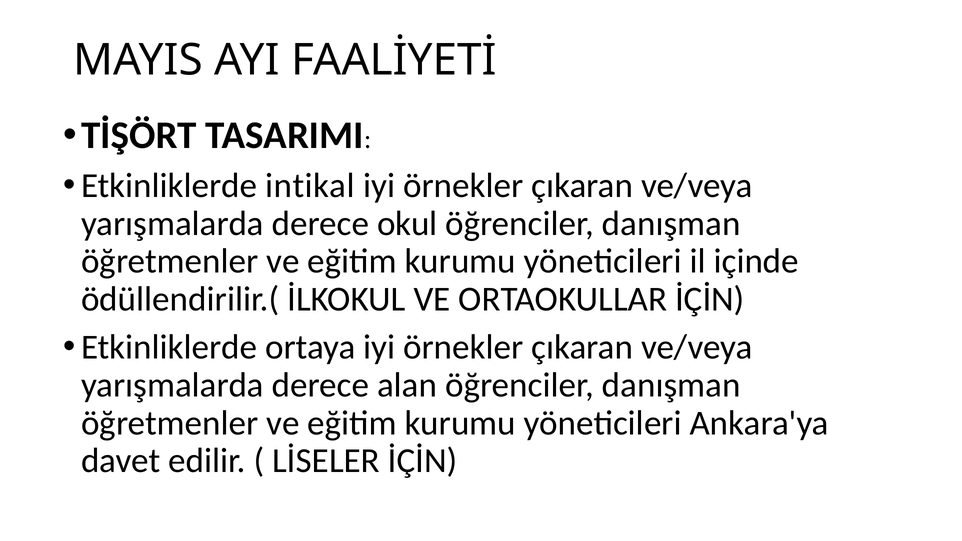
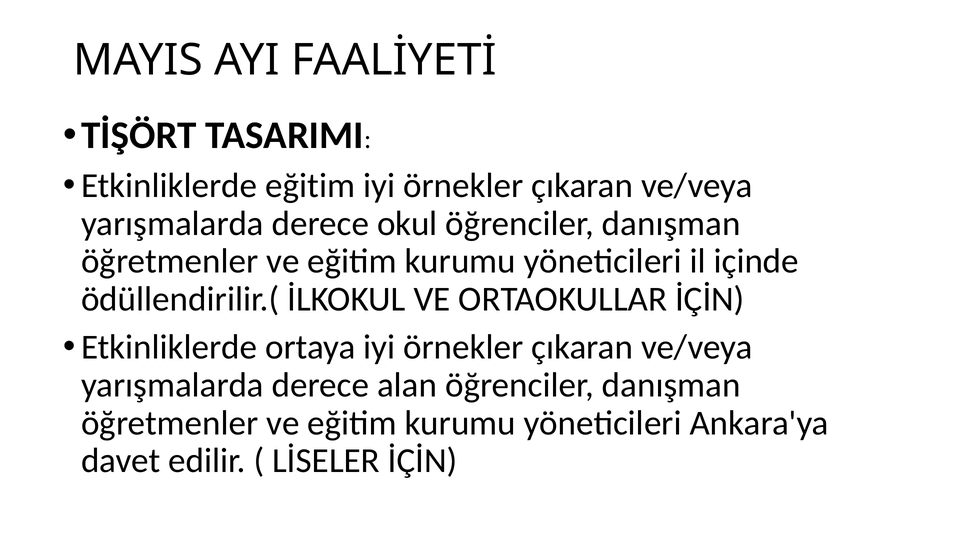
Etkinliklerde intikal: intikal -> eğitim (310, 186)
